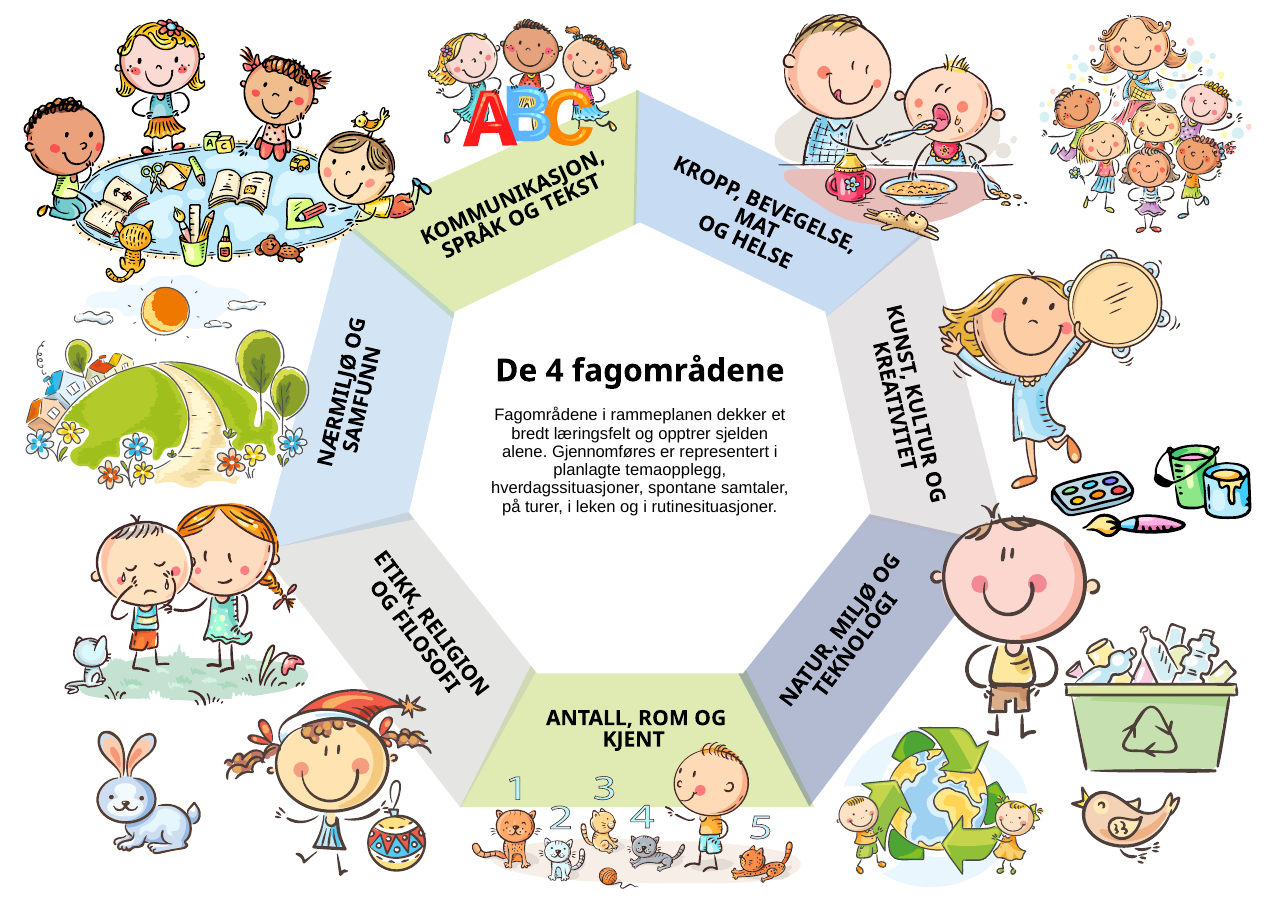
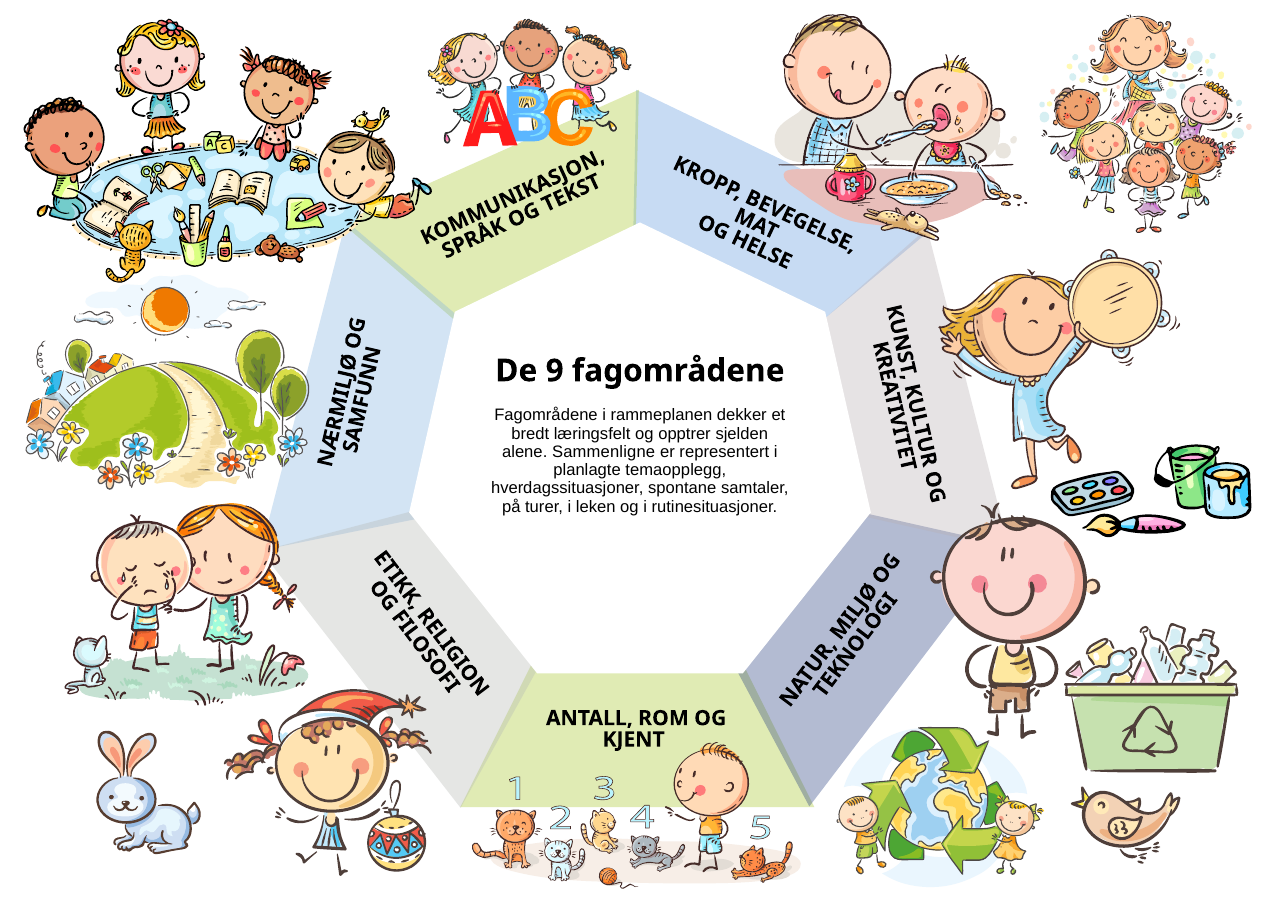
4: 4 -> 9 (555, 371)
Gjennomføres: Gjennomføres -> Sammenligne (604, 452)
